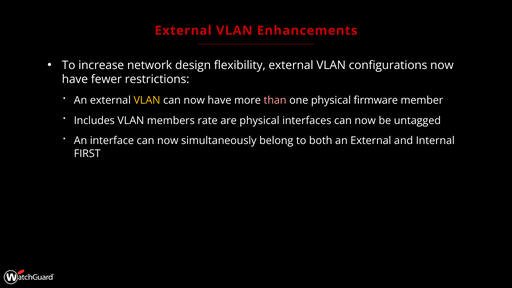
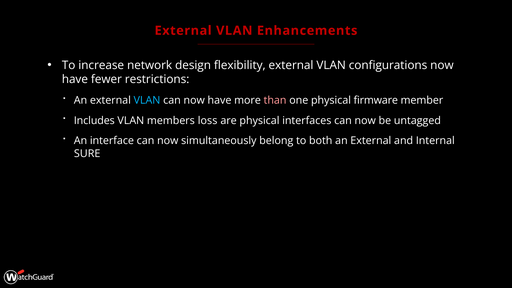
VLAN colour: yellow -> light blue (147, 100)
rate: rate -> loss (208, 120)
FIRST: FIRST -> SURE (87, 154)
